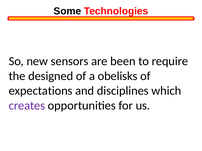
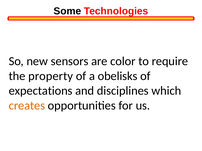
been: been -> color (123, 61)
designed: designed -> property (51, 76)
creates colour: purple -> orange (27, 106)
